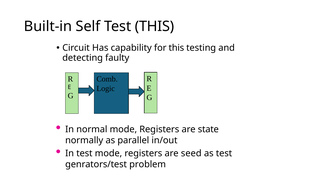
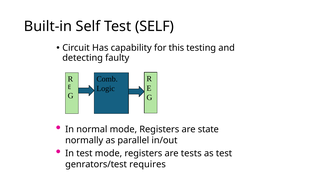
Test THIS: THIS -> SELF (155, 26)
seed: seed -> tests (191, 153)
problem: problem -> requires (148, 164)
